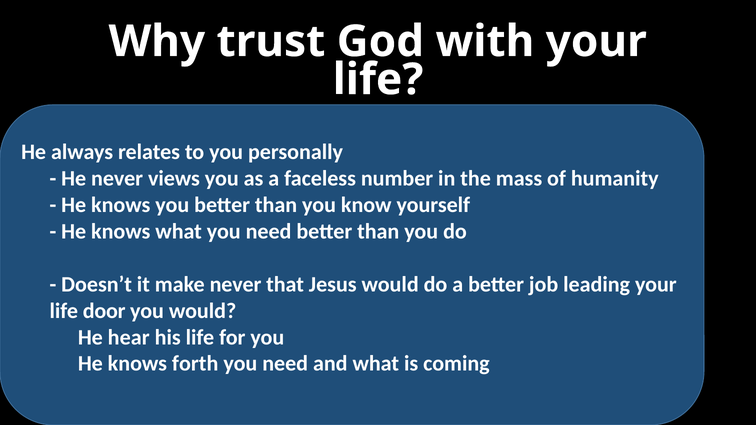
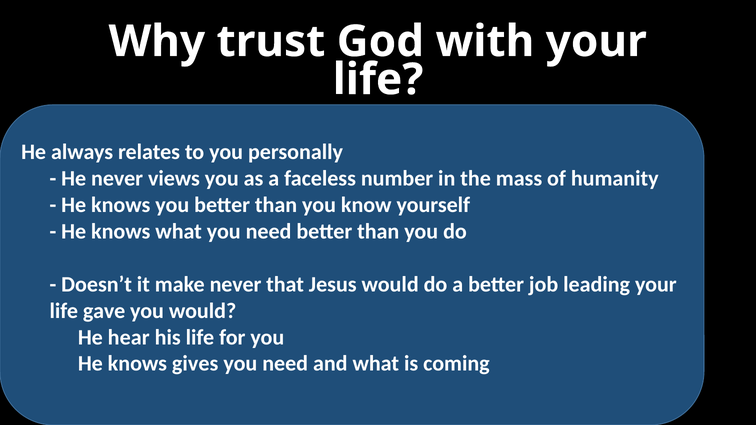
door: door -> gave (104, 311)
forth: forth -> gives (195, 364)
